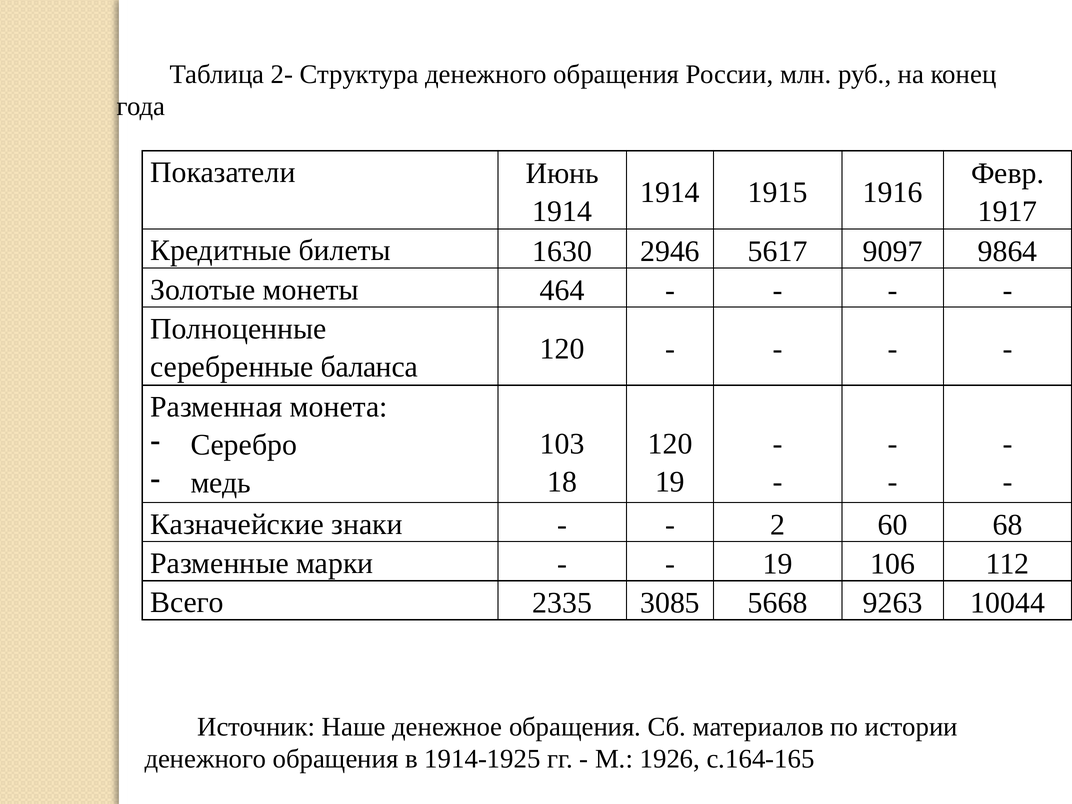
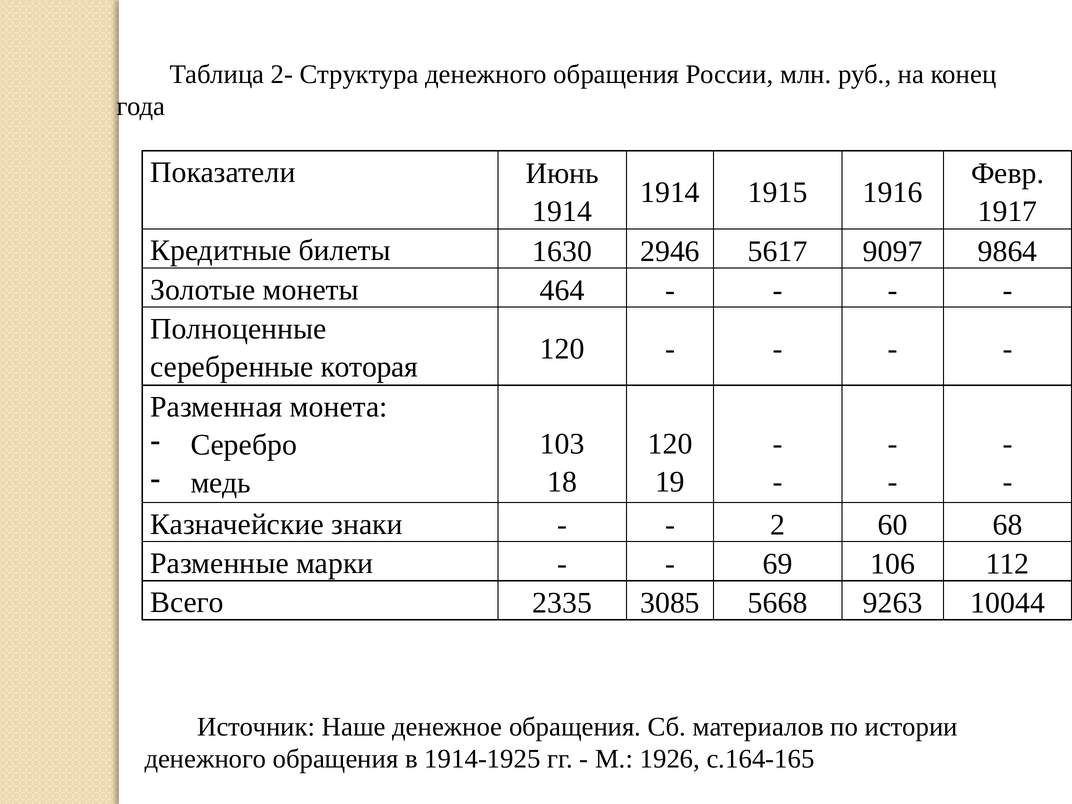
баланса: баланса -> которая (369, 367)
19: 19 -> 69 (778, 564)
